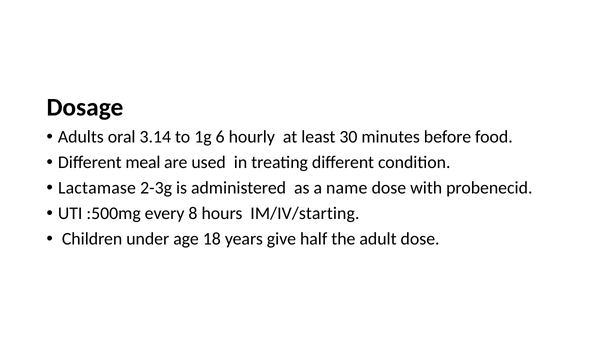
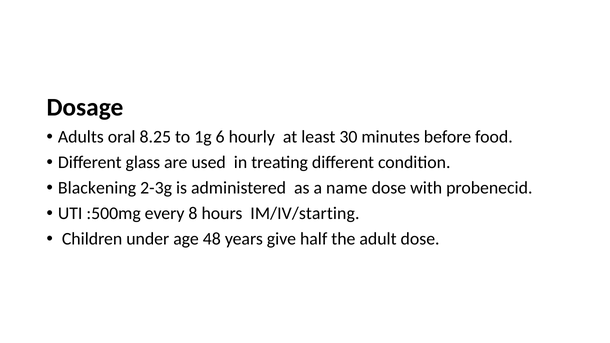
3.14: 3.14 -> 8.25 (155, 137)
meal: meal -> glass (143, 162)
Lactamase: Lactamase -> Blackening (97, 188)
18: 18 -> 48 (212, 239)
